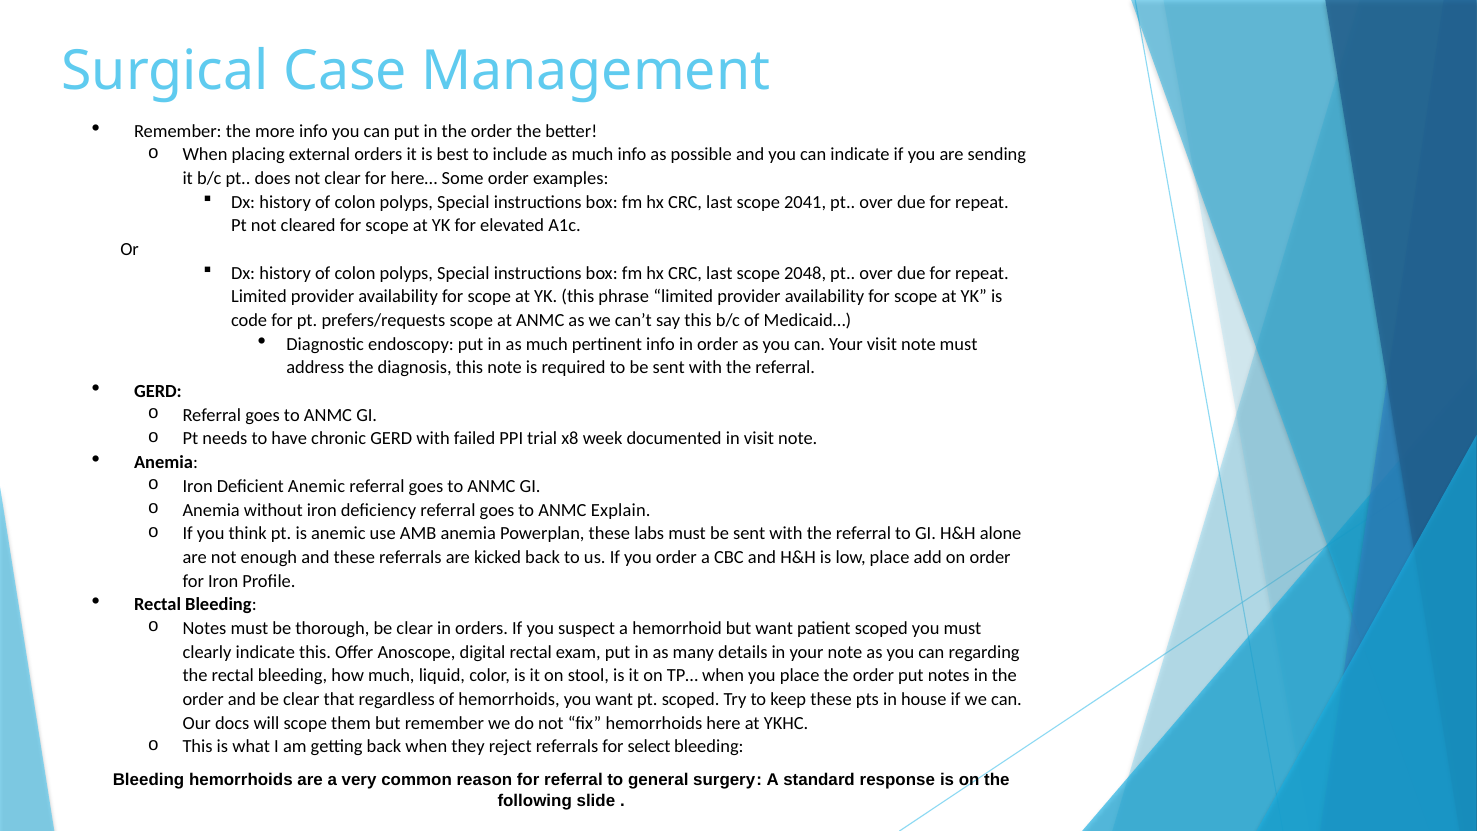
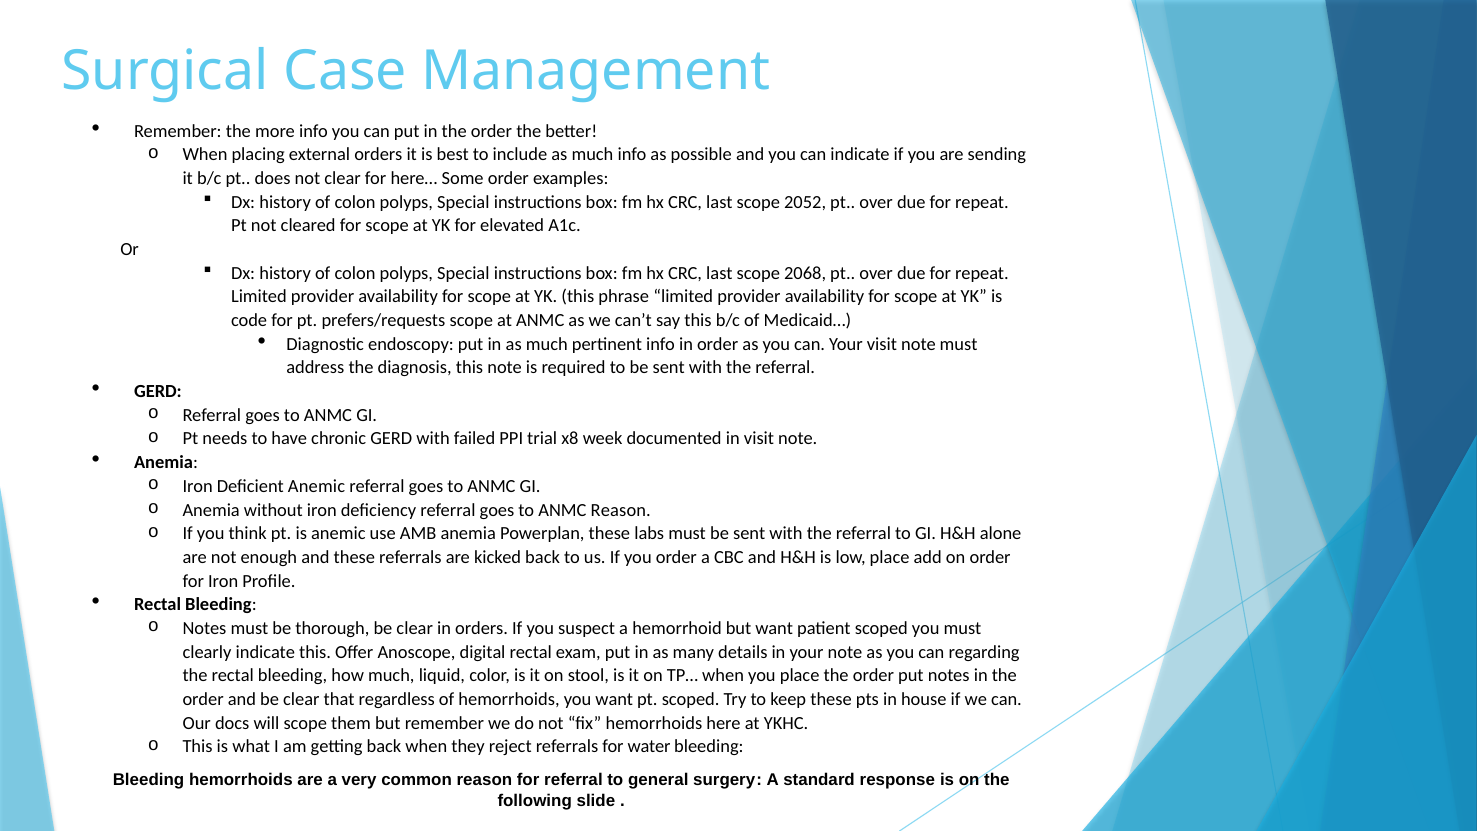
2041: 2041 -> 2052 (805, 202)
2048: 2048 -> 2068 (805, 273)
ANMC Explain: Explain -> Reason (621, 510)
select: select -> water (649, 747)
